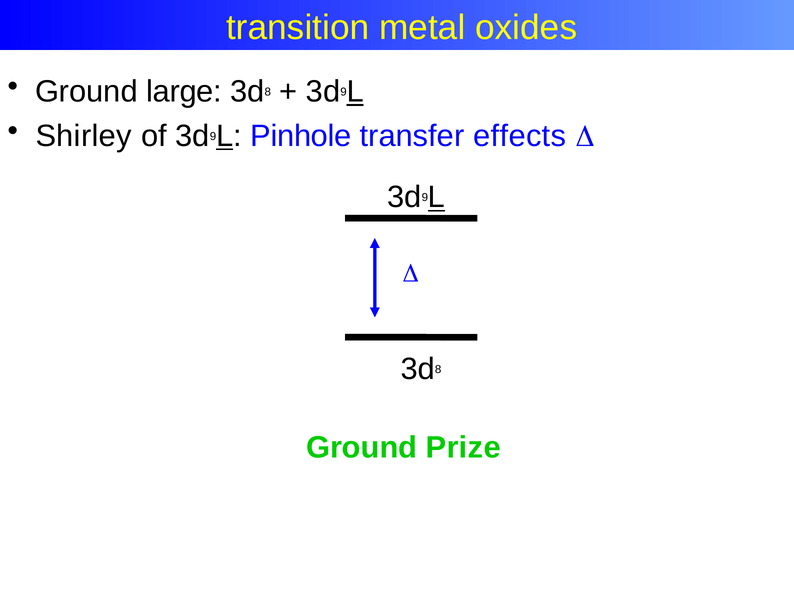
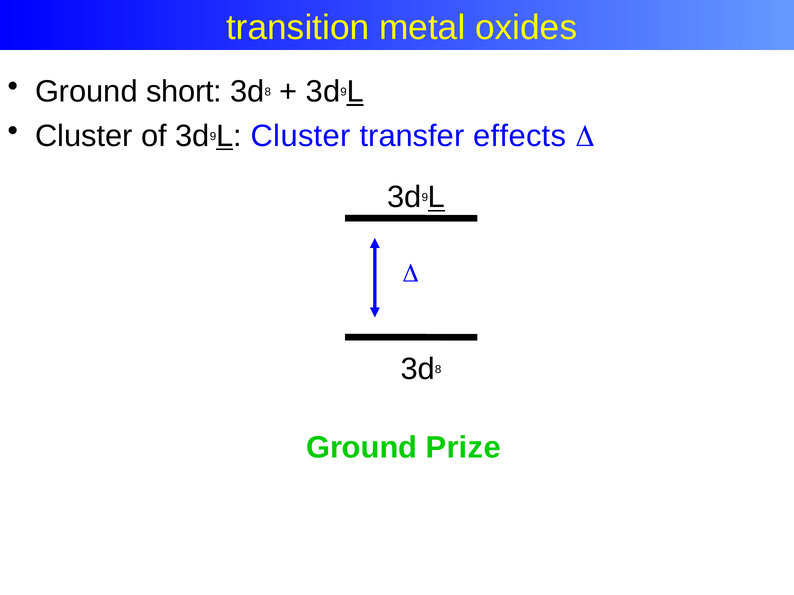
large: large -> short (184, 92)
Shirley: Shirley -> Cluster (84, 136)
Pinhole: Pinhole -> Cluster (301, 136)
